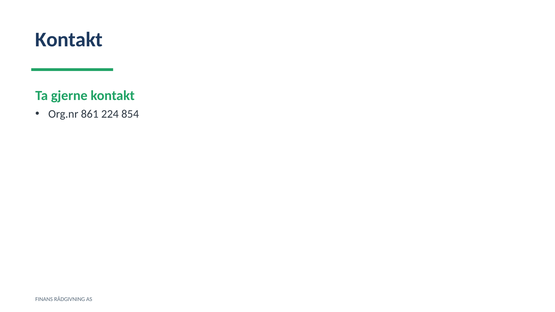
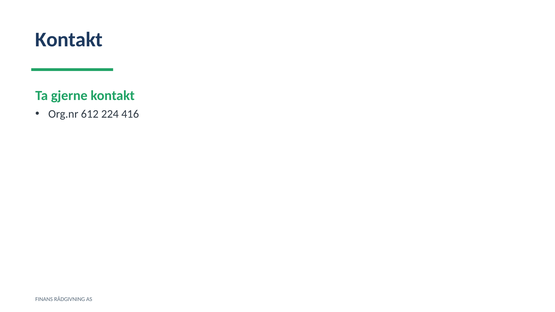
861: 861 -> 612 (90, 114)
854: 854 -> 416 (130, 114)
